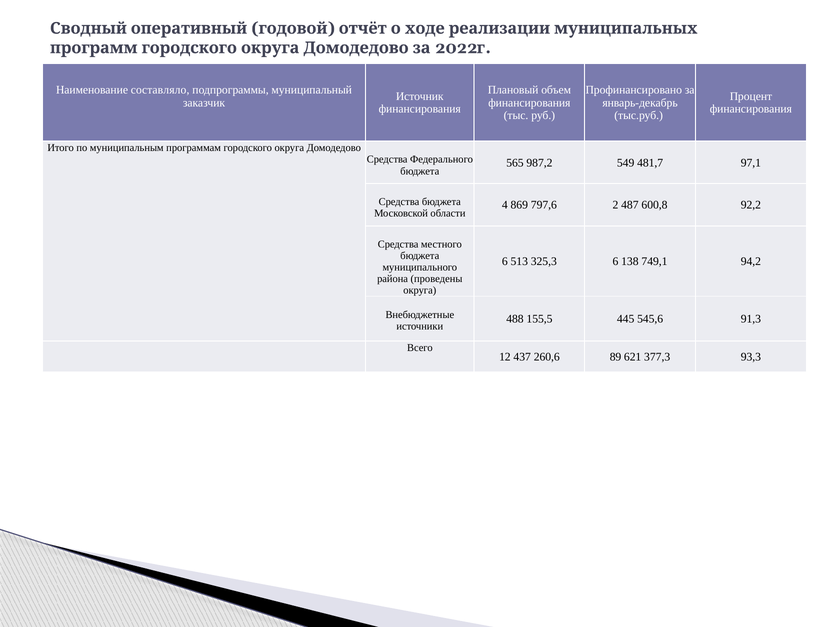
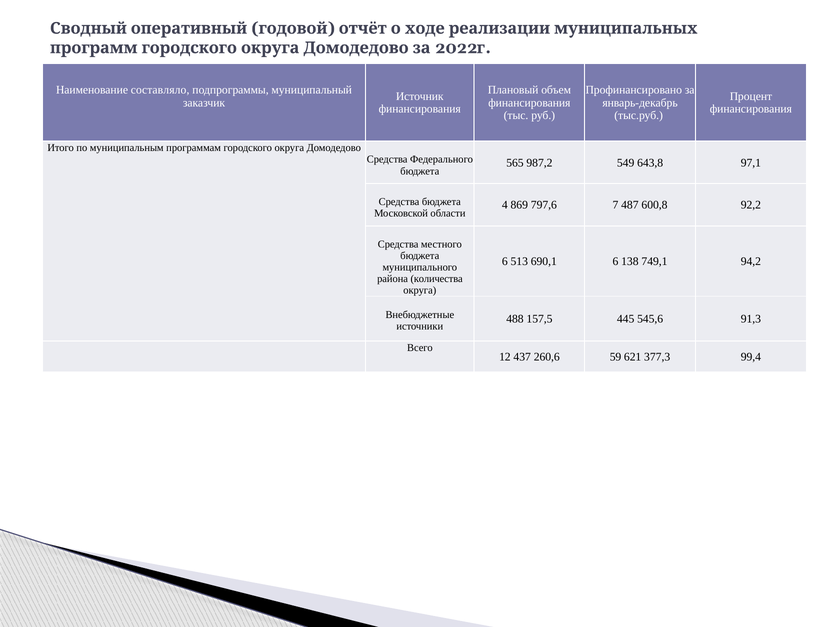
481,7: 481,7 -> 643,8 (650, 163)
2: 2 -> 7 (616, 205)
325,3: 325,3 -> 690,1 (544, 262)
проведены: проведены -> количества (437, 279)
155,5: 155,5 -> 157,5 (540, 319)
89: 89 -> 59 (616, 357)
93,3: 93,3 -> 99,4 (751, 357)
